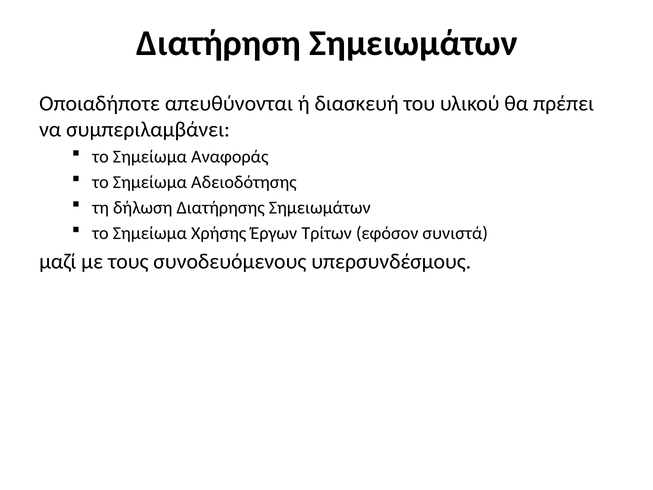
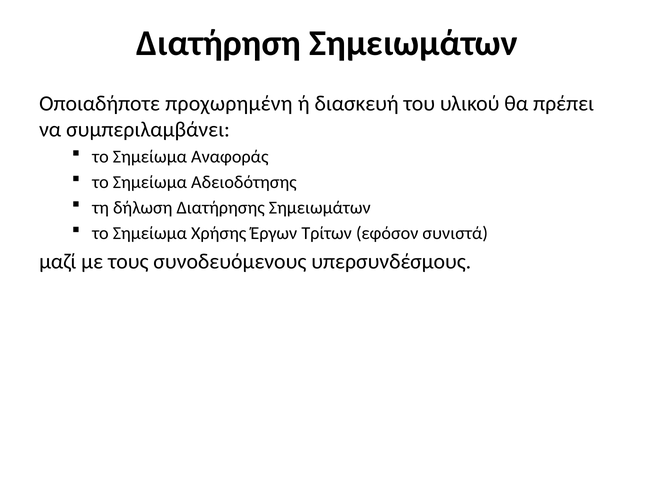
απευθύνονται: απευθύνονται -> προχωρημένη (229, 103)
